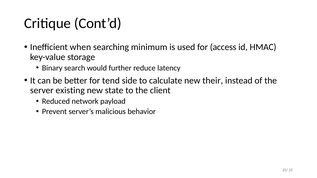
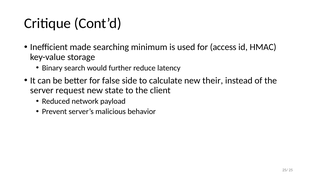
when: when -> made (80, 47)
tend: tend -> false (111, 81)
existing: existing -> request (70, 91)
